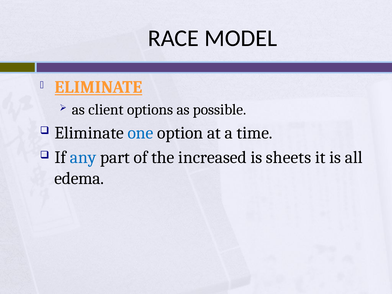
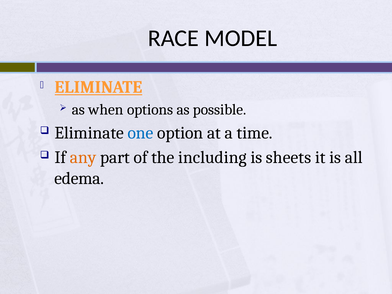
client: client -> when (106, 110)
any colour: blue -> orange (83, 157)
increased: increased -> including (212, 157)
